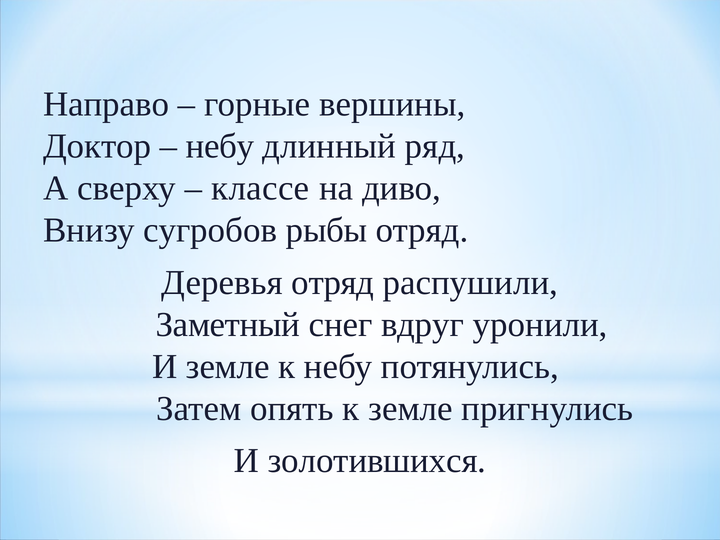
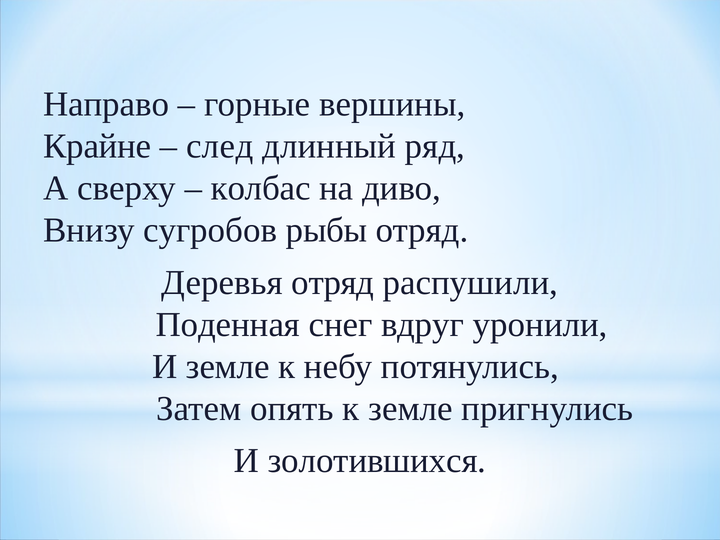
Доктор: Доктор -> Крайне (97, 146)
небу: небу -> след (220, 146)
классе: классе -> колбас (261, 188)
Заметный: Заметный -> Поденная (228, 325)
